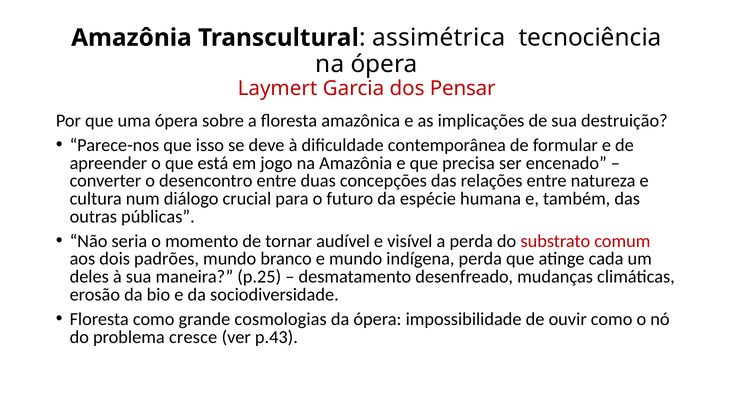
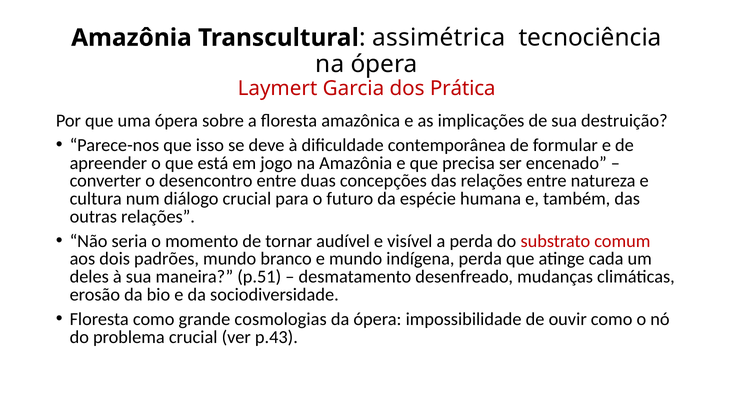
Pensar: Pensar -> Prática (463, 89)
outras públicas: públicas -> relações (158, 217)
p.25: p.25 -> p.51 (259, 277)
problema cresce: cresce -> crucial (193, 337)
